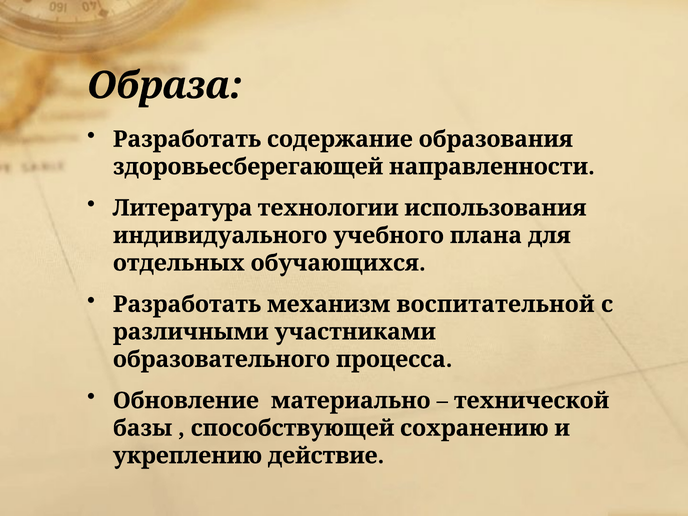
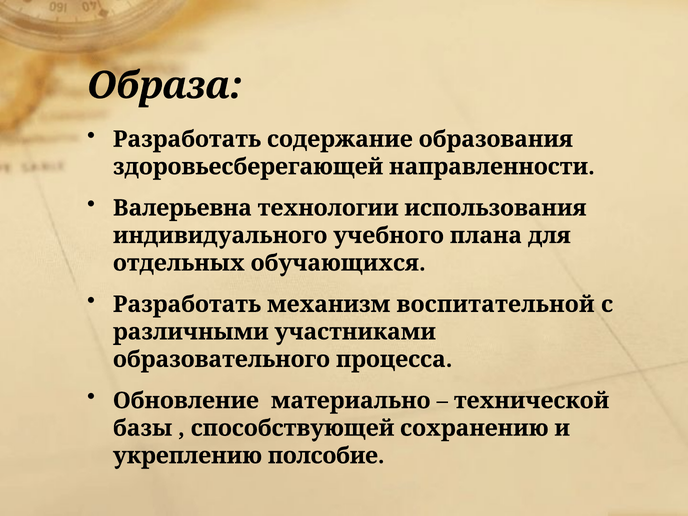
Литература: Литература -> Валерьевна (182, 208)
действие: действие -> полсобие (326, 456)
